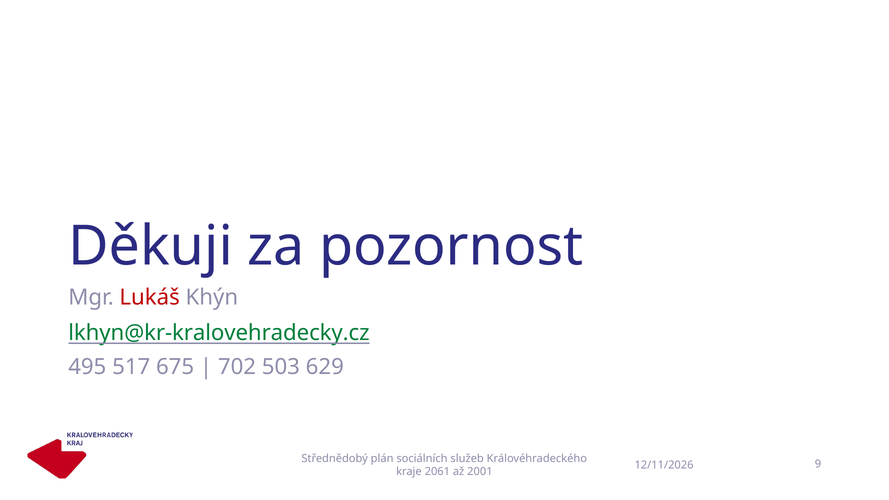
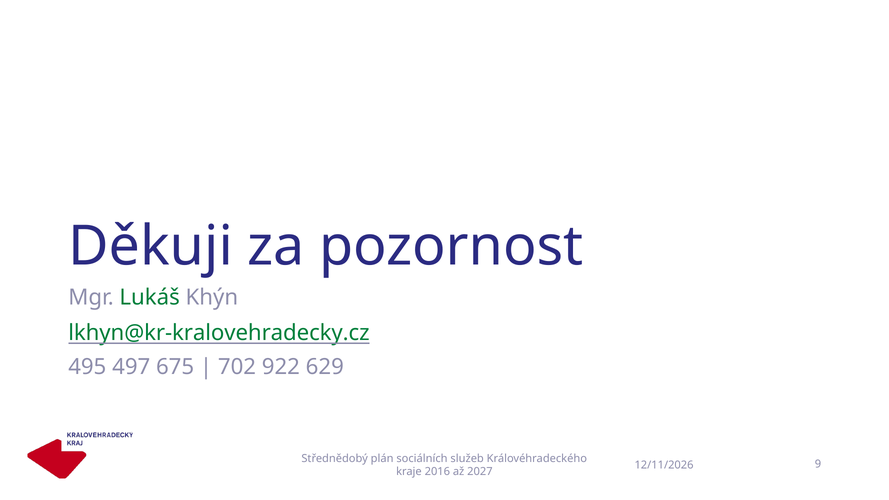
Lukáš colour: red -> green (150, 297)
517: 517 -> 497 (131, 367)
503: 503 -> 922 (281, 367)
2061: 2061 -> 2016 (437, 472)
2001: 2001 -> 2027 (480, 472)
